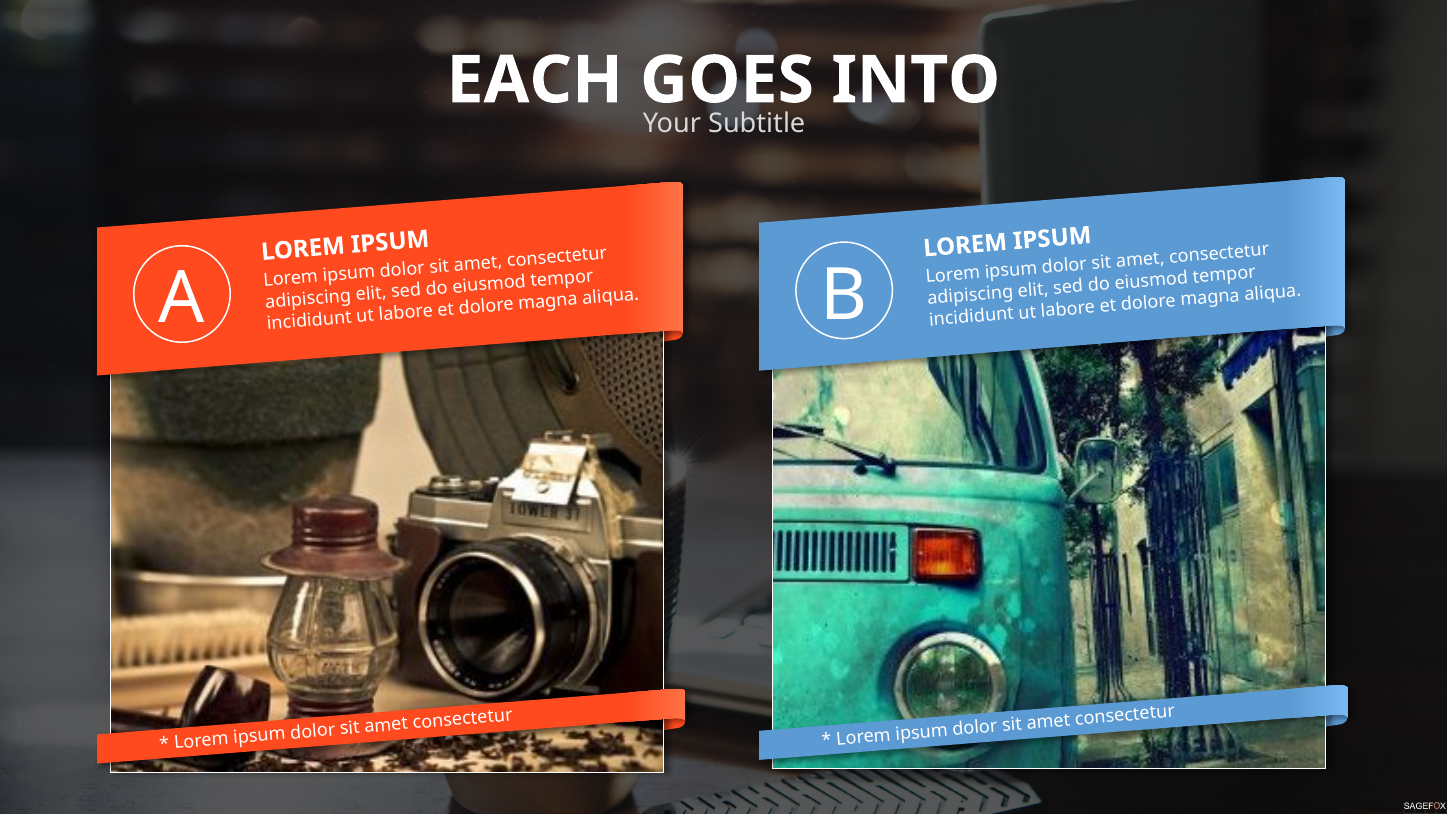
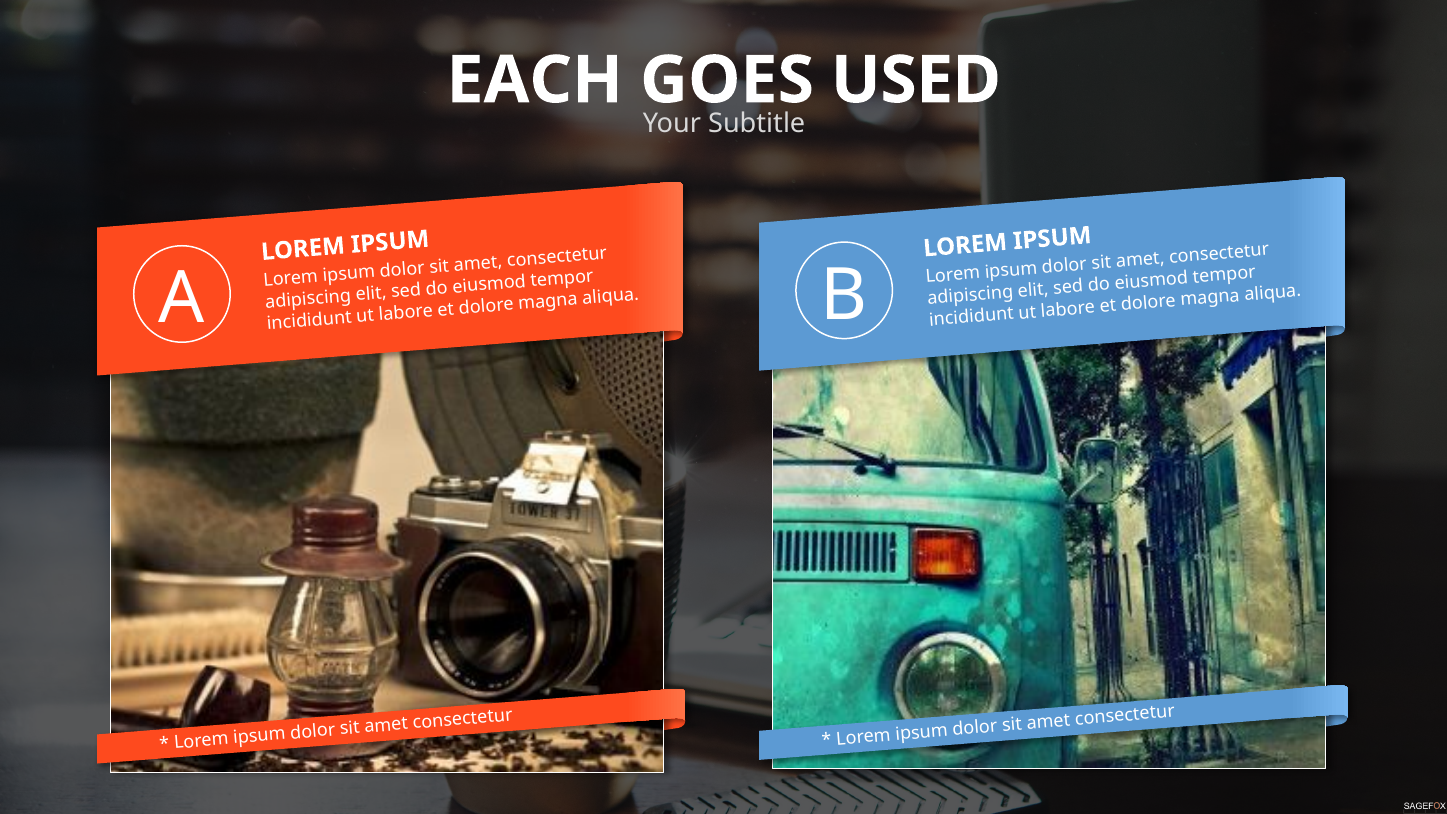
INTO: INTO -> USED (916, 80)
